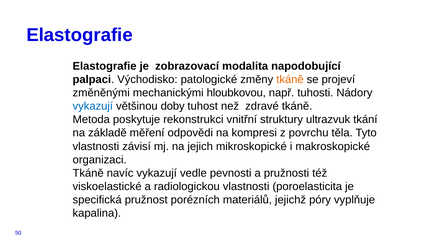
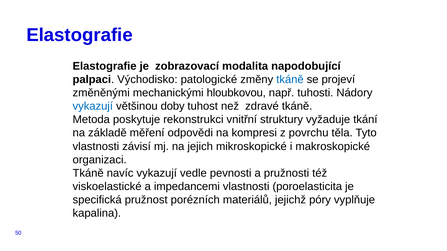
tkáně colour: orange -> blue (290, 80)
ultrazvuk: ultrazvuk -> vyžaduje (328, 120)
radiologickou: radiologickou -> impedancemi (187, 187)
